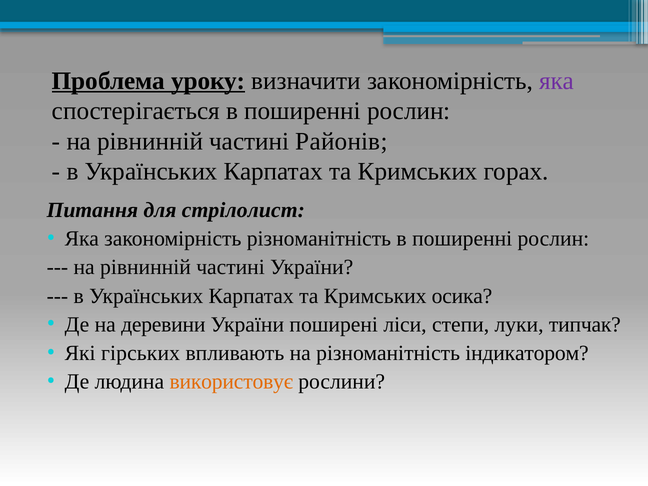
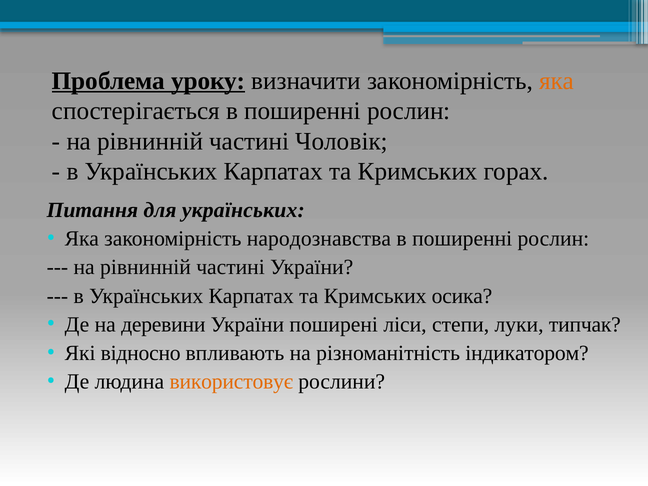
яка colour: purple -> orange (557, 81)
Районів: Районів -> Чоловік (342, 141)
для стрілолист: стрілолист -> українських (243, 210)
закономірність різноманітність: різноманітність -> народознавства (319, 239)
гірських: гірських -> відносно (141, 353)
